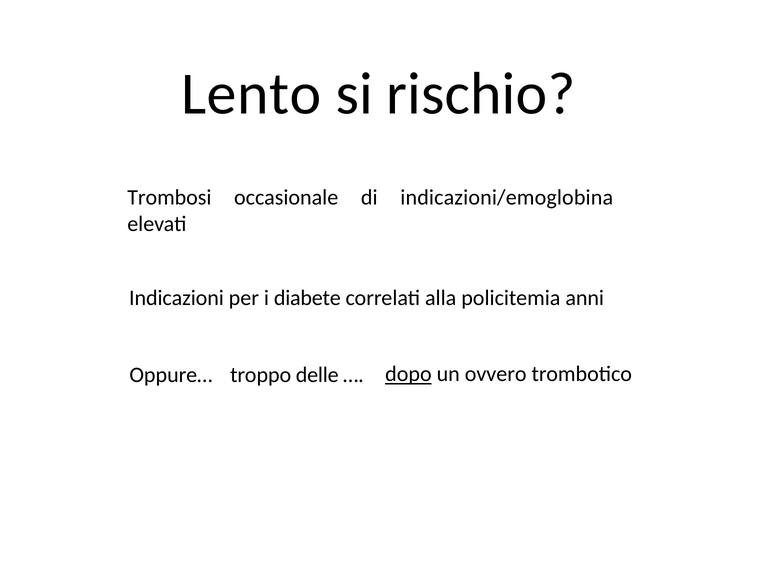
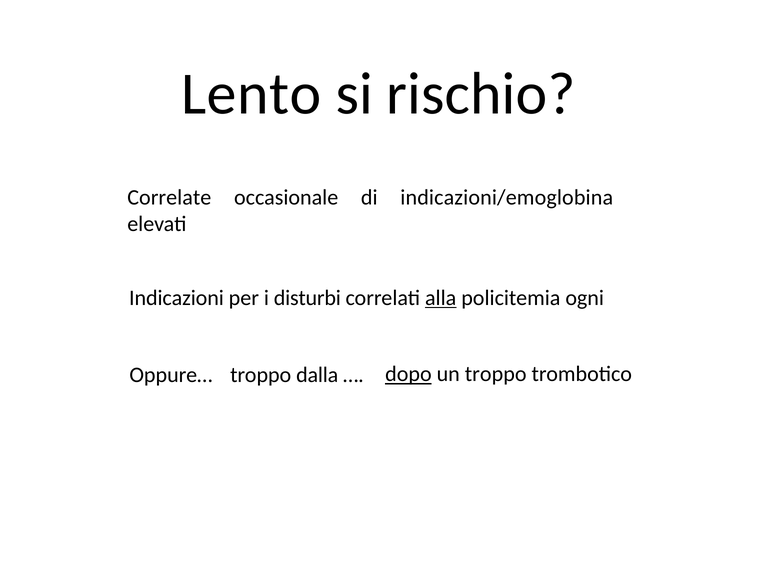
Trombosi: Trombosi -> Correlate (169, 197)
diabete: diabete -> disturbi (307, 298)
alla underline: none -> present (441, 298)
anni: anni -> ogni (585, 298)
delle: delle -> dalla (317, 375)
un ovvero: ovvero -> troppo (496, 374)
